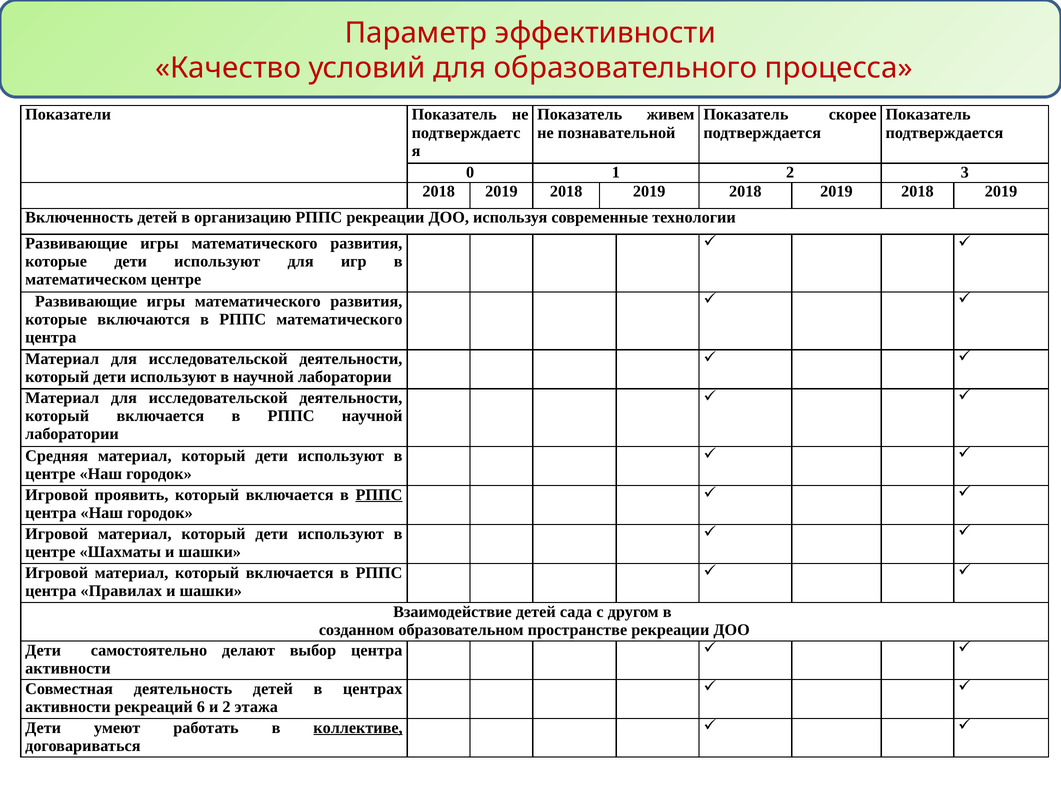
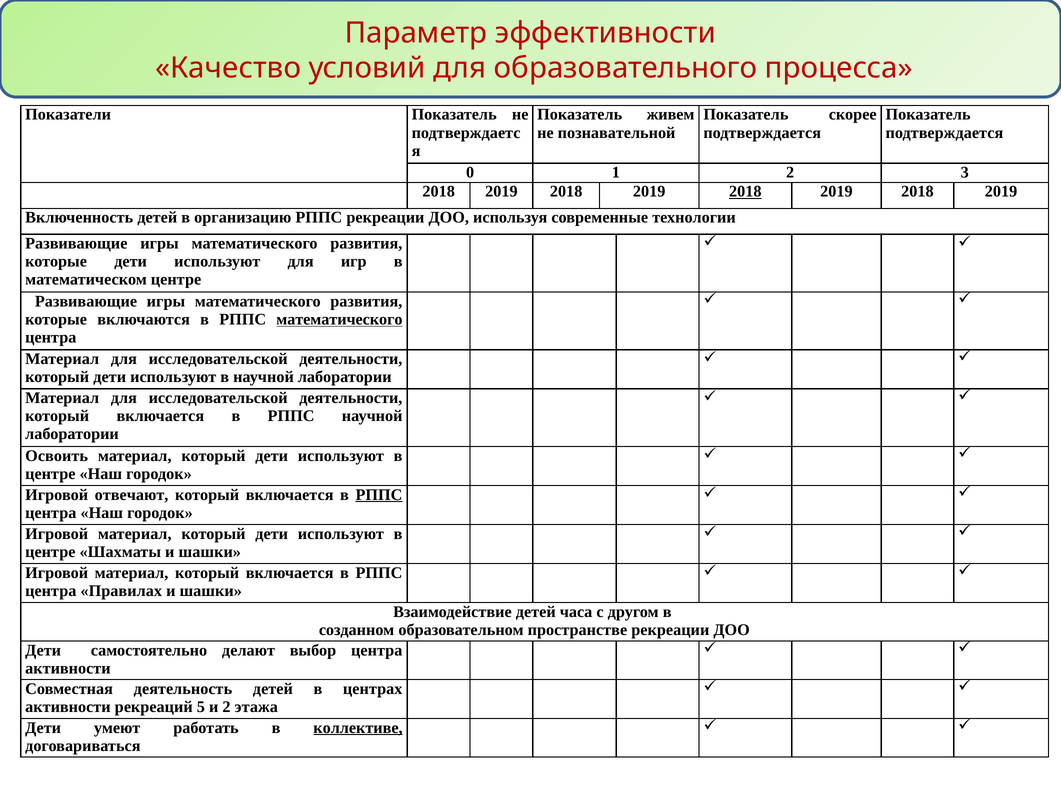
2018 underline: none -> present (745, 191)
математического underline: none -> present (339, 319)
Средняя: Средняя -> Освоить (57, 456)
проявить: проявить -> отвечают (132, 495)
сада: сада -> часа (576, 612)
6: 6 -> 5 (201, 706)
